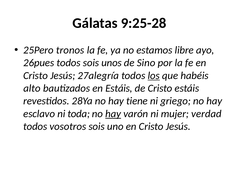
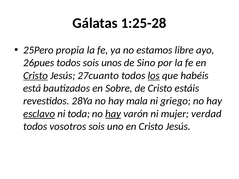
9:25-28: 9:25-28 -> 1:25-28 (144, 23)
tronos: tronos -> propia (70, 50)
Cristo underline: none -> present (36, 76)
27alegría: 27alegría -> 27cuanto (98, 76)
alto: alto -> está (32, 88)
en Estáis: Estáis -> Sobre (119, 88)
tiene: tiene -> mala (137, 101)
esclavo underline: none -> present (39, 114)
